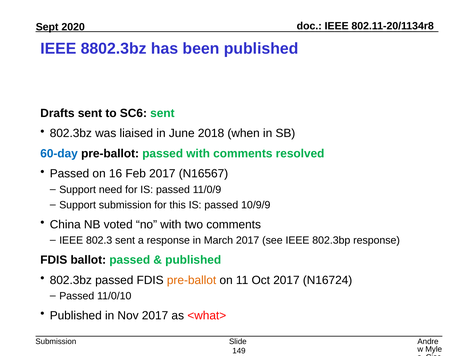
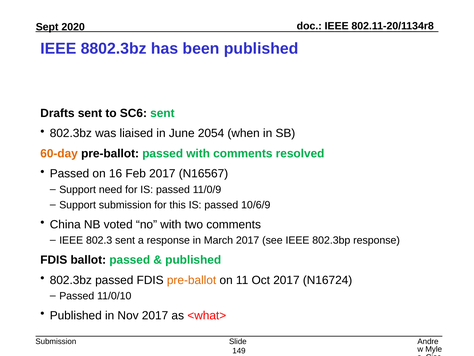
2018: 2018 -> 2054 (211, 133)
60-day colour: blue -> orange (59, 153)
10/9/9: 10/9/9 -> 10/6/9 (256, 205)
